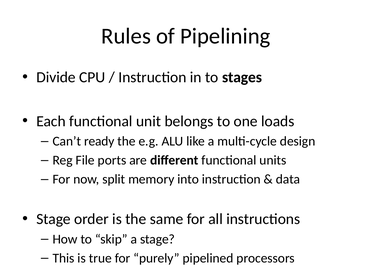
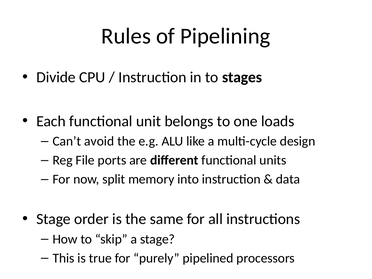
ready: ready -> avoid (99, 141)
